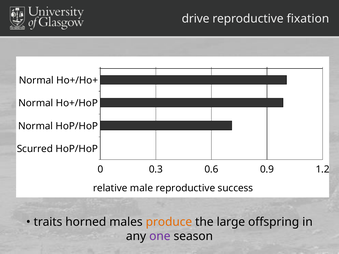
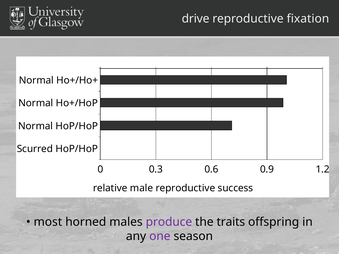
traits: traits -> most (48, 222)
produce colour: orange -> purple (169, 222)
large: large -> traits (231, 222)
